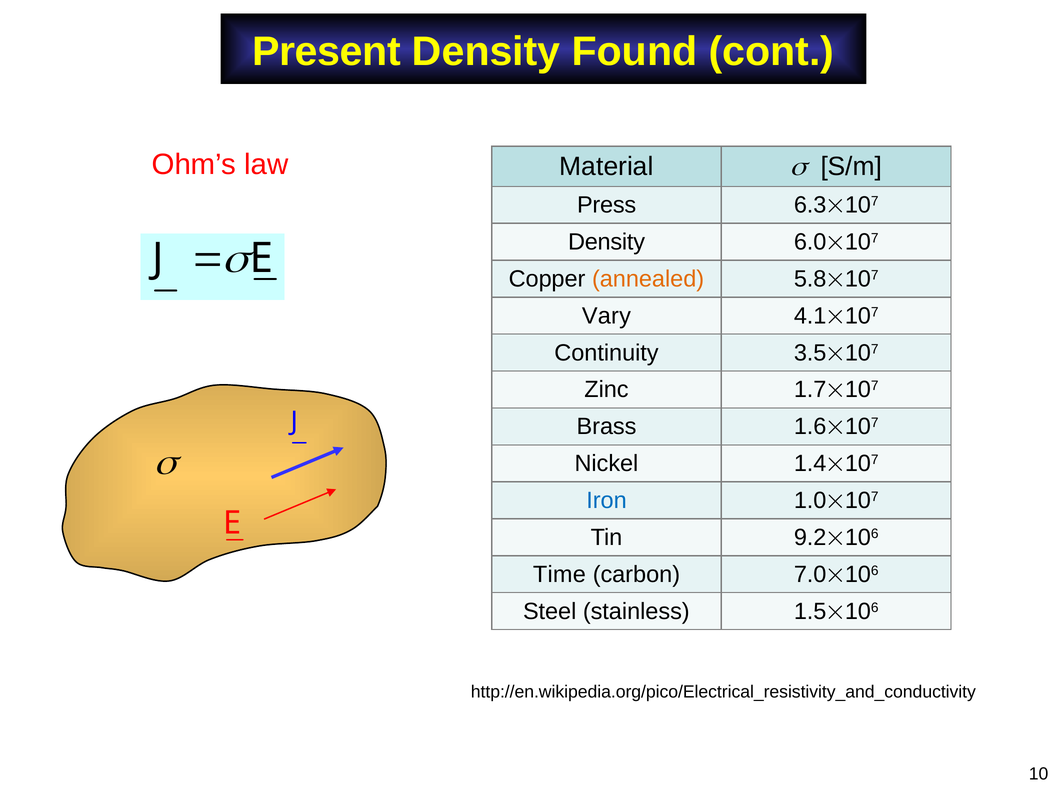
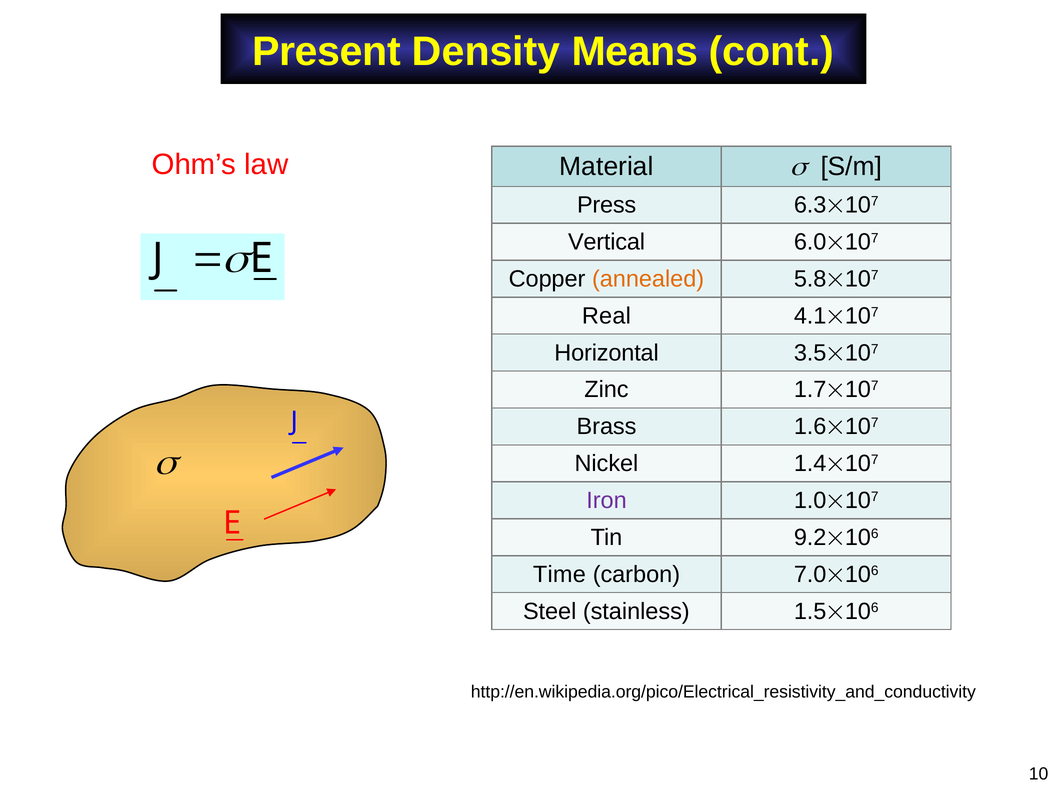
Found: Found -> Means (635, 52)
Density: Density -> Vertical (607, 242)
Vary: Vary -> Real (606, 316)
Continuity: Continuity -> Horizontal (607, 353)
Iron colour: blue -> purple (607, 501)
